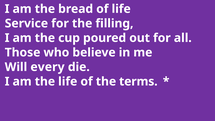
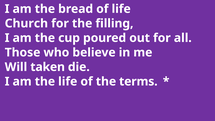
Service: Service -> Church (26, 23)
every: every -> taken (48, 67)
